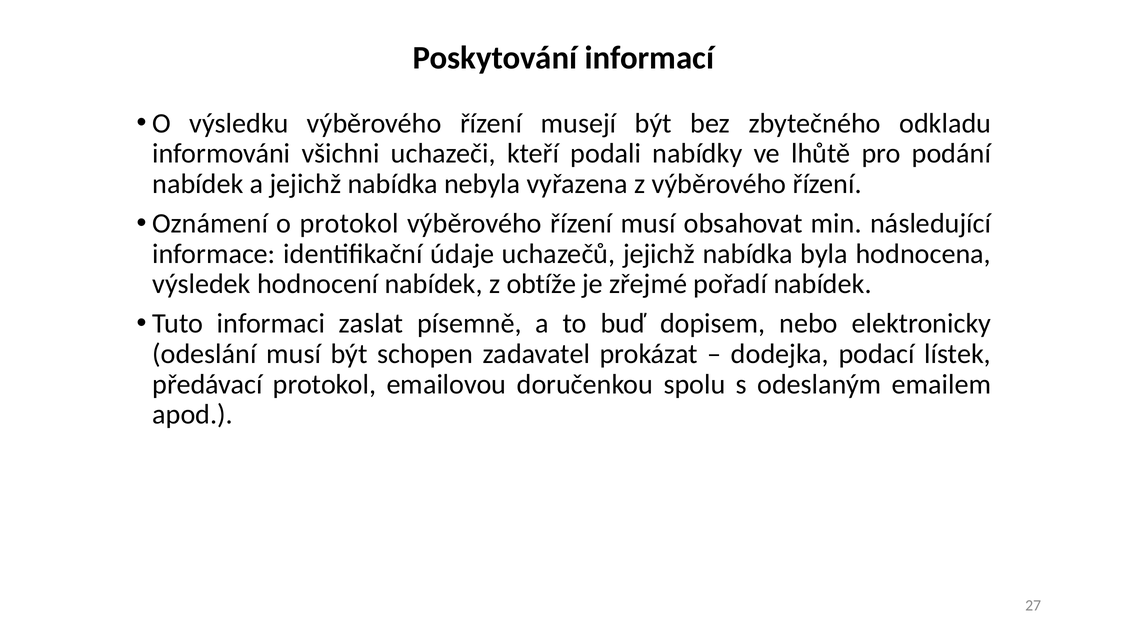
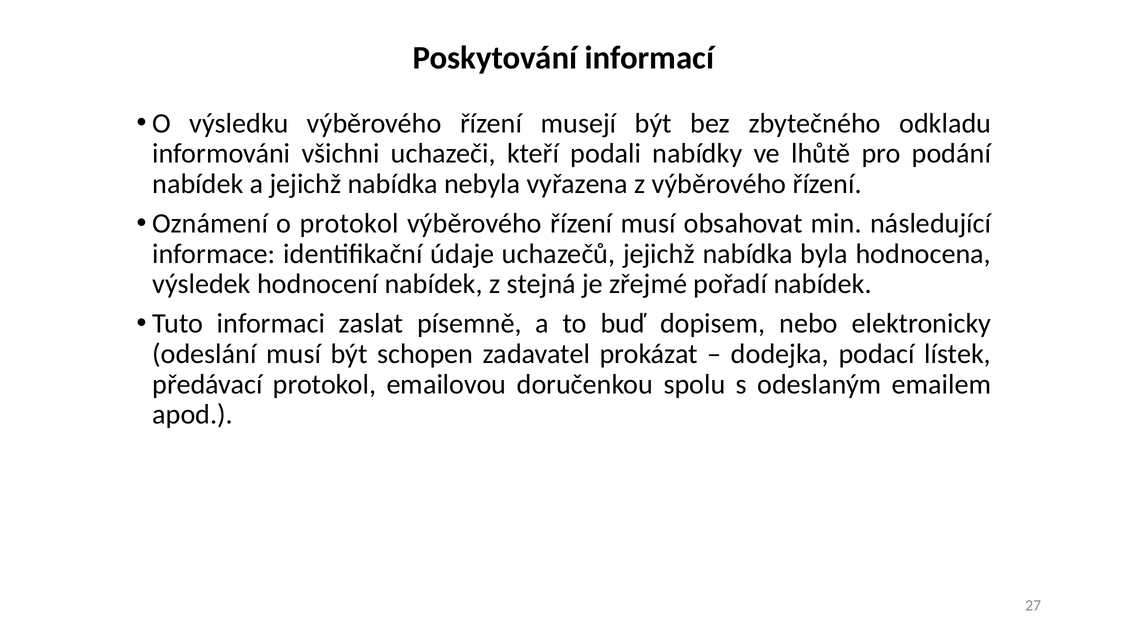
obtíže: obtíže -> stejná (541, 284)
